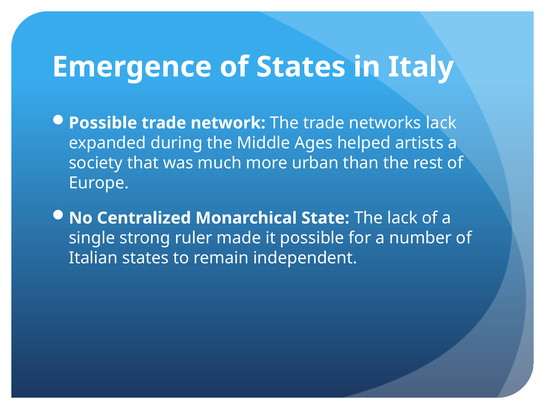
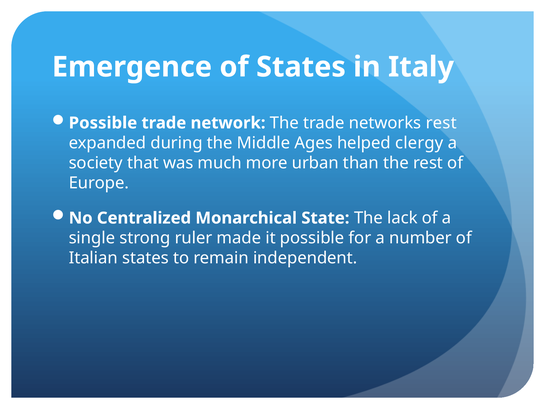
networks lack: lack -> rest (441, 123)
artists: artists -> clergy (419, 143)
